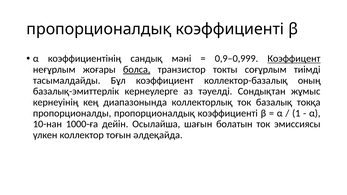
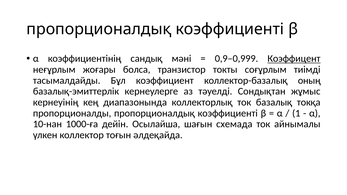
болса underline: present -> none (137, 70)
болатын: болатын -> схемада (234, 124)
эмиссиясы: эмиссиясы -> айнымалы (297, 124)
